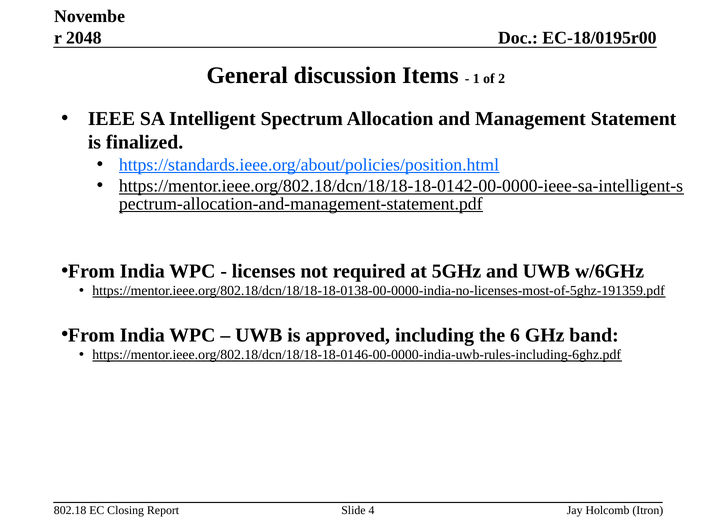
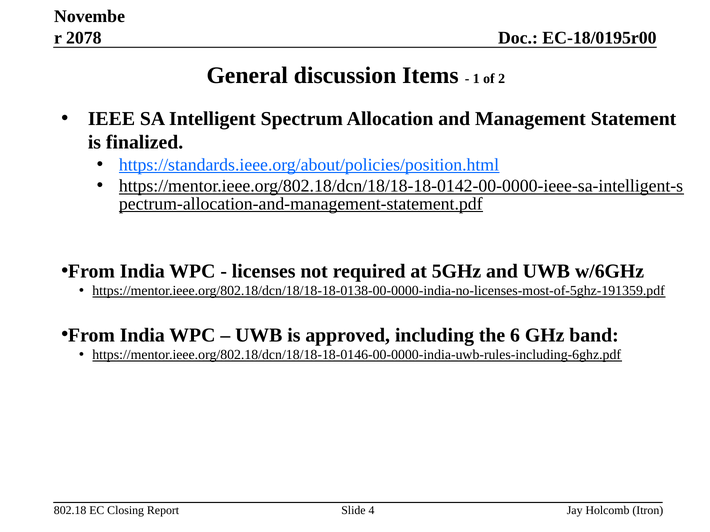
2048: 2048 -> 2078 (84, 38)
